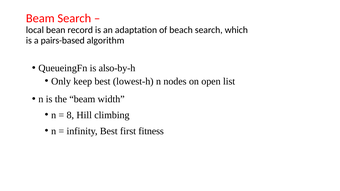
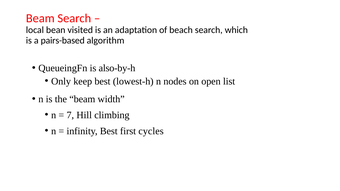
record: record -> visited (80, 30)
8: 8 -> 7 (70, 115)
fitness: fitness -> cycles (151, 131)
